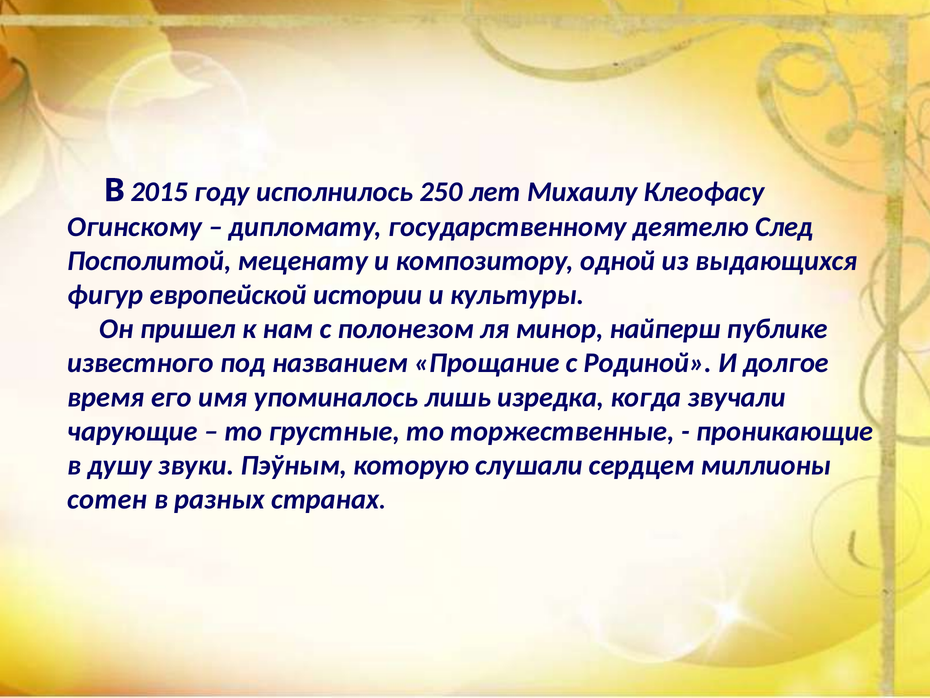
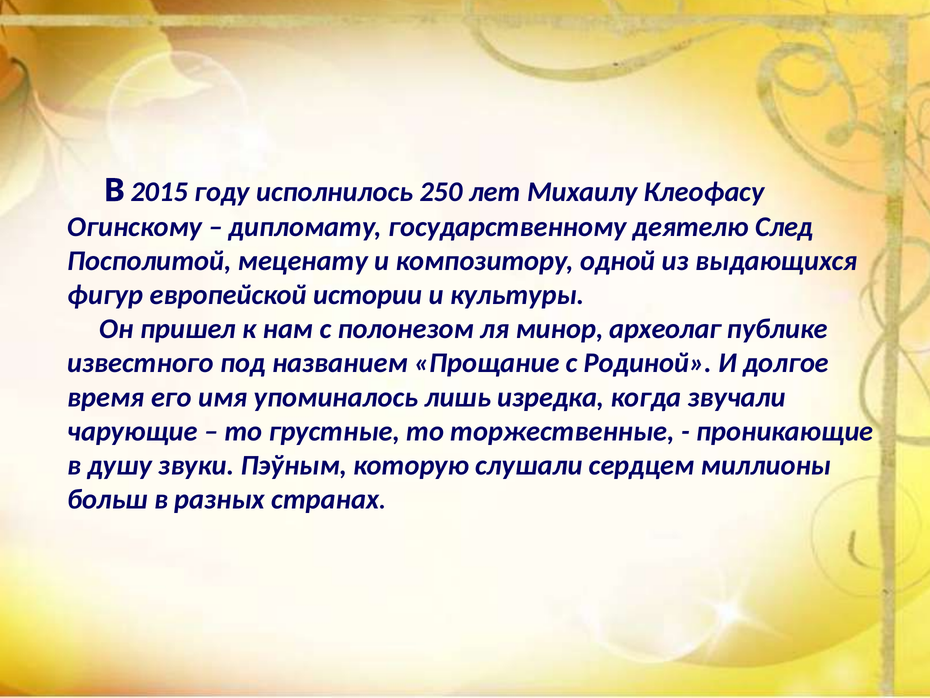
найперш: найперш -> археолаг (665, 329)
сотен: сотен -> больш (108, 499)
